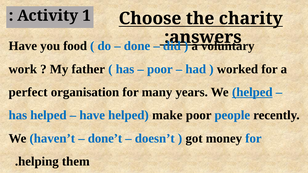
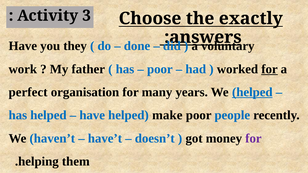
1: 1 -> 3 (86, 16)
charity: charity -> exactly (251, 19)
food: food -> they (75, 46)
for underline: none -> present (269, 69)
done’t: done’t -> have’t (105, 138)
for colour: blue -> purple (253, 138)
